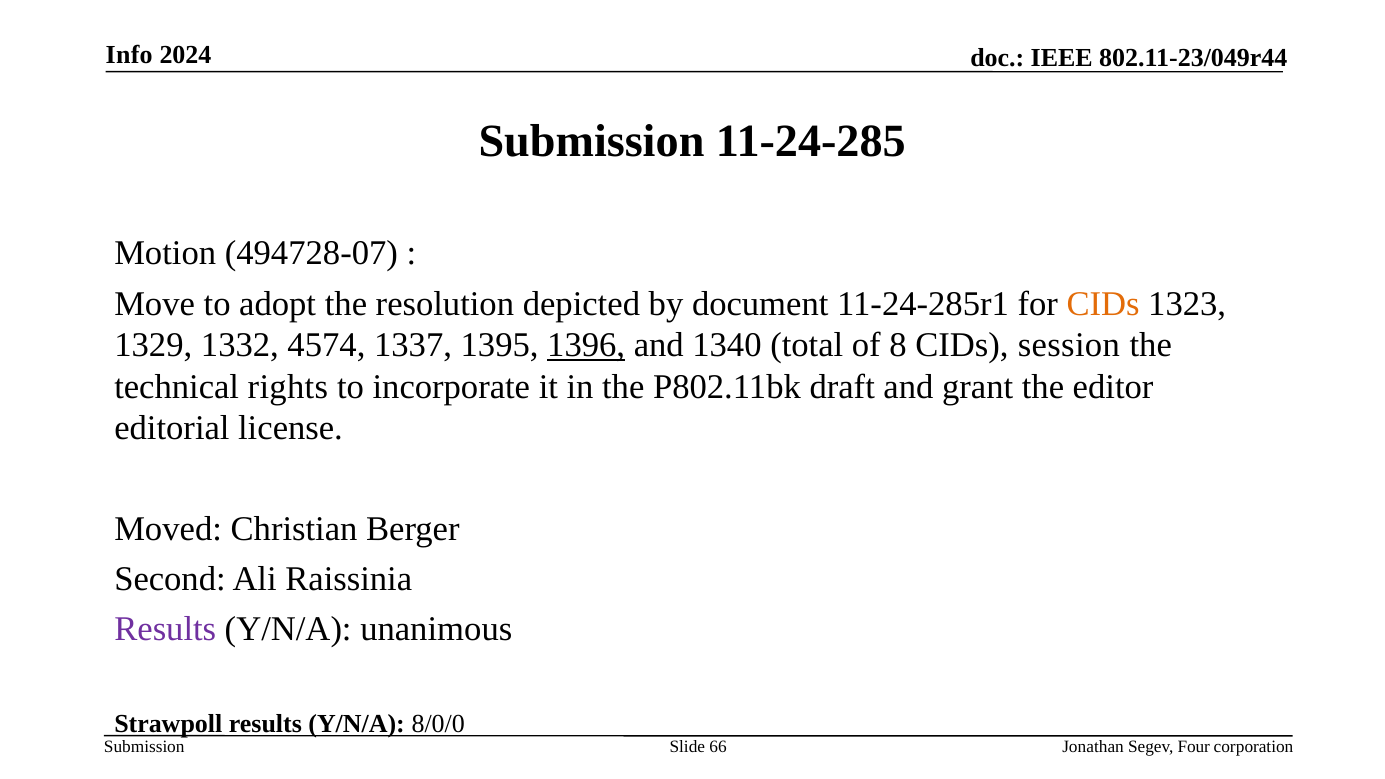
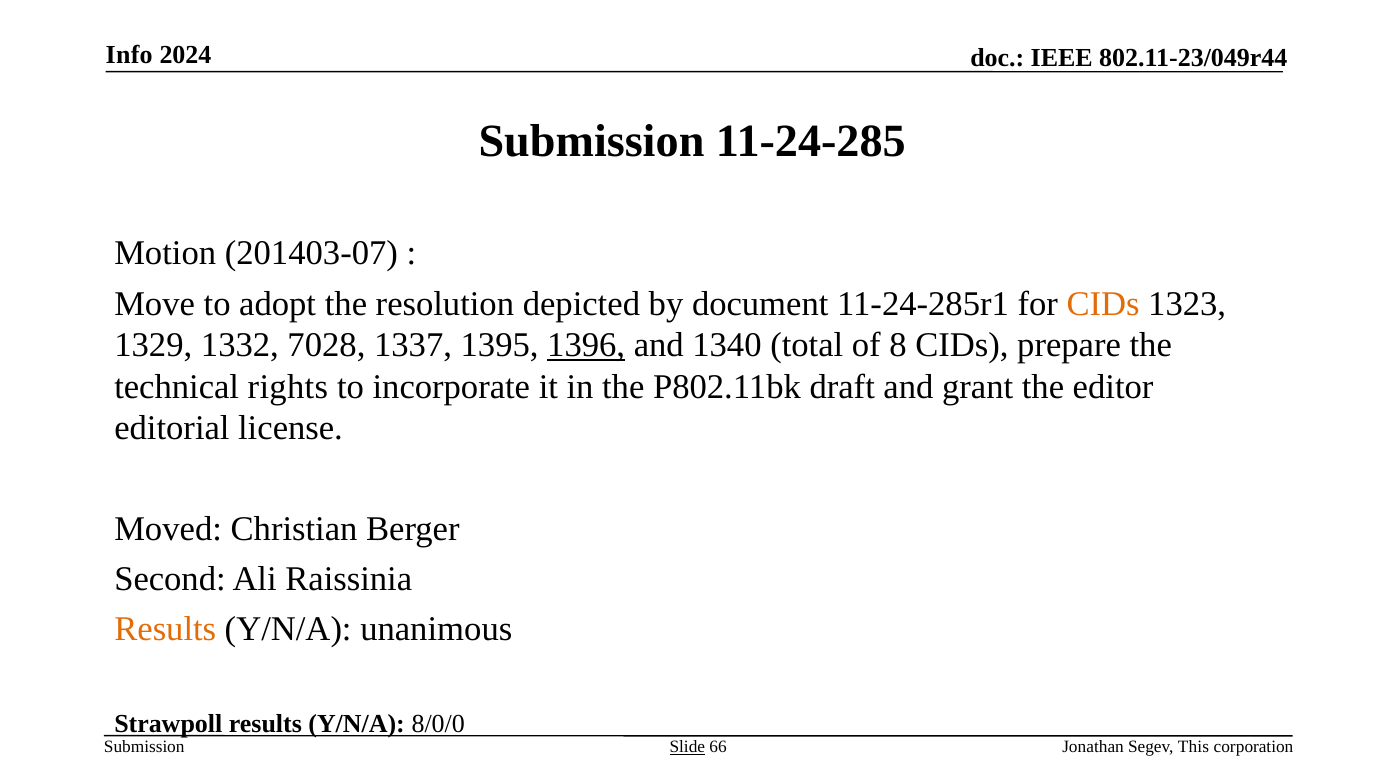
494728-07: 494728-07 -> 201403-07 (311, 253)
4574: 4574 -> 7028 (326, 345)
session: session -> prepare (1069, 345)
Results colour: purple -> orange (165, 629)
Slide underline: none -> present (687, 747)
Four: Four -> This (1194, 747)
